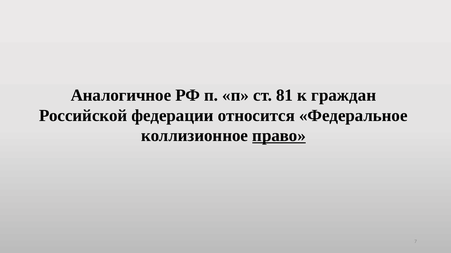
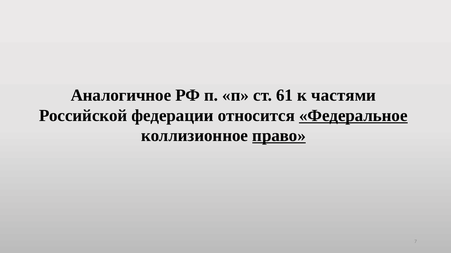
81: 81 -> 61 (285, 95)
граждан: граждан -> частями (344, 95)
Федеральное underline: none -> present (353, 116)
